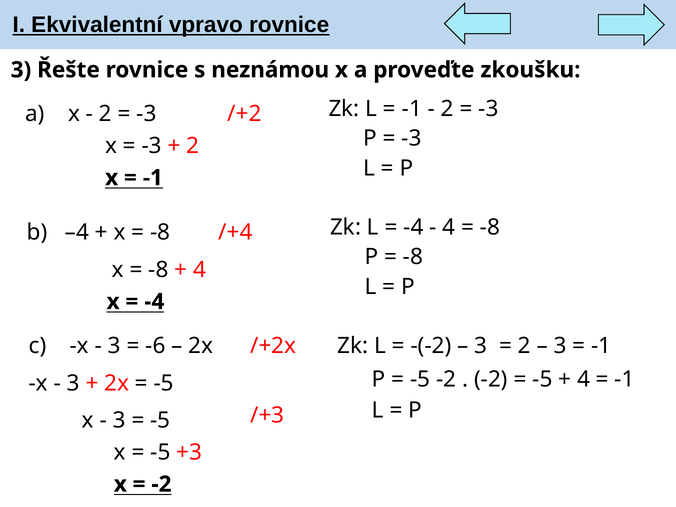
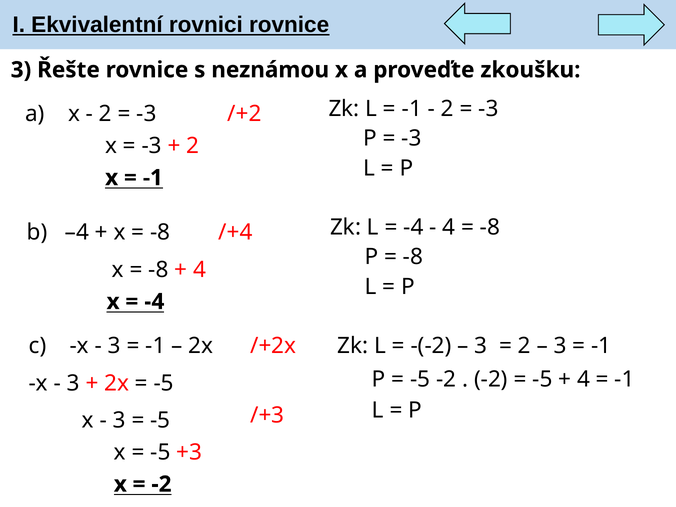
vpravo: vpravo -> rovnici (206, 25)
-6: -6 -> -1 (155, 346)
